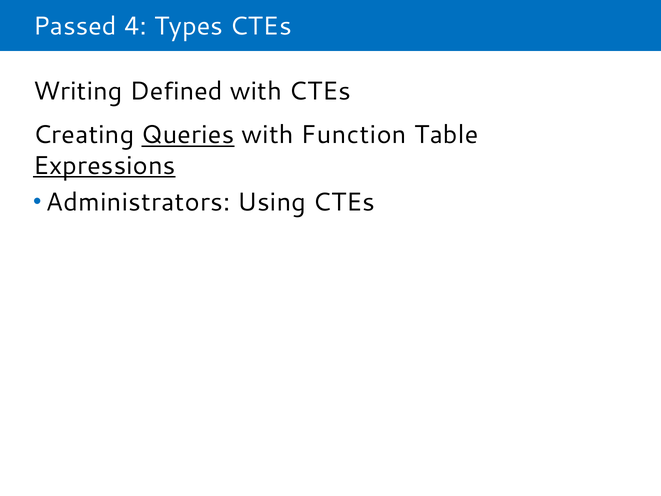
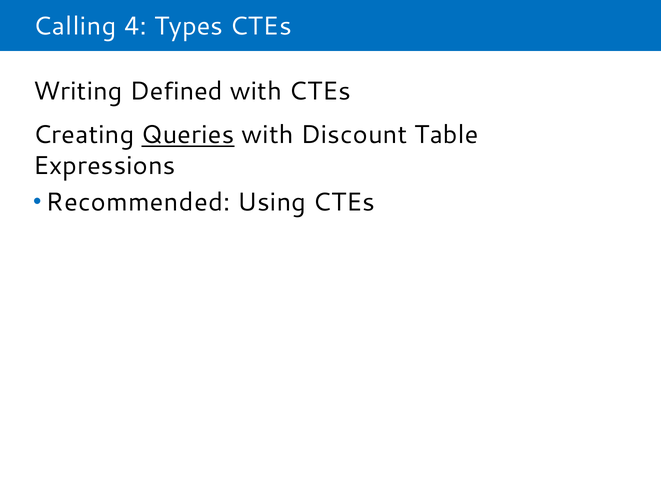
Passed: Passed -> Calling (75, 26)
Function: Function -> Discount (354, 135)
Expressions underline: present -> none (104, 166)
Administrators: Administrators -> Recommended (138, 202)
